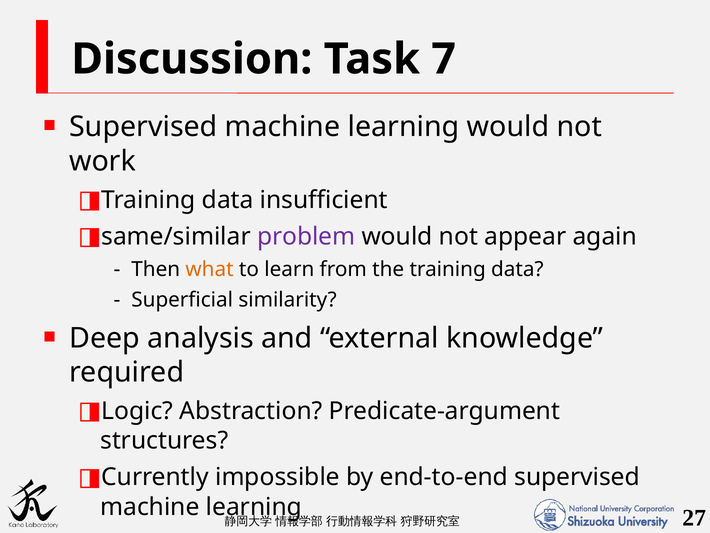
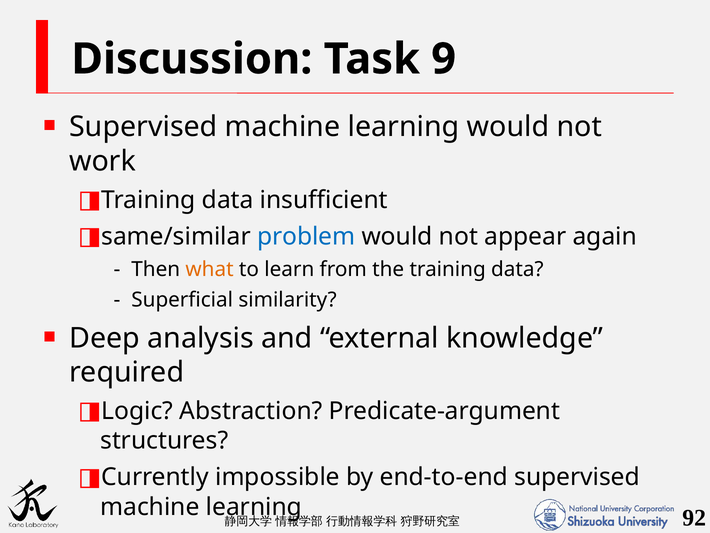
7: 7 -> 9 (444, 59)
problem colour: purple -> blue (306, 236)
27: 27 -> 92 (694, 517)
